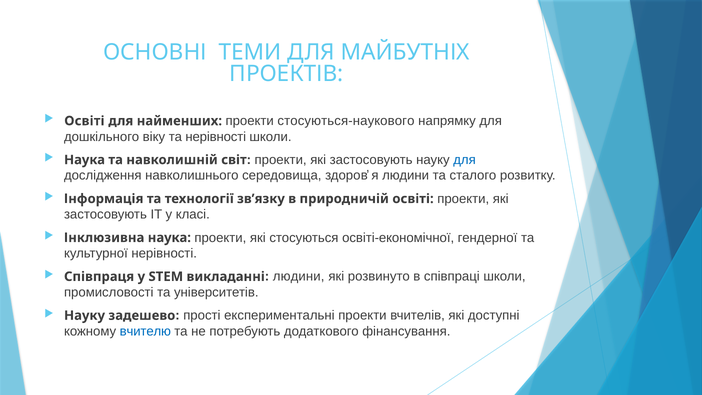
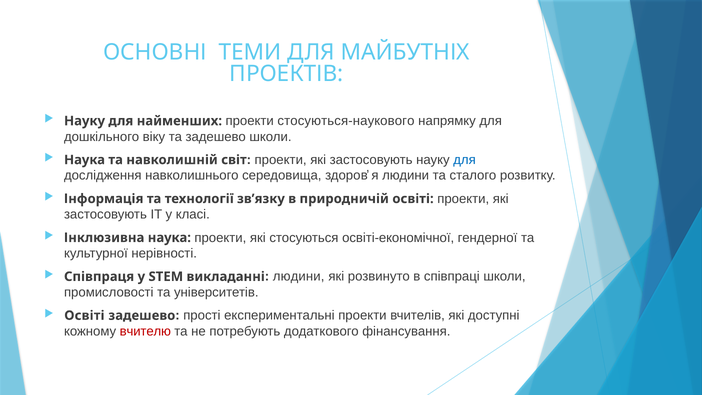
Освіті: Освіті -> Науку (85, 121)
та нерівності: нерівності -> задешево (216, 137)
Науку: Науку -> Освіті (84, 315)
вчителю colour: blue -> red (145, 331)
